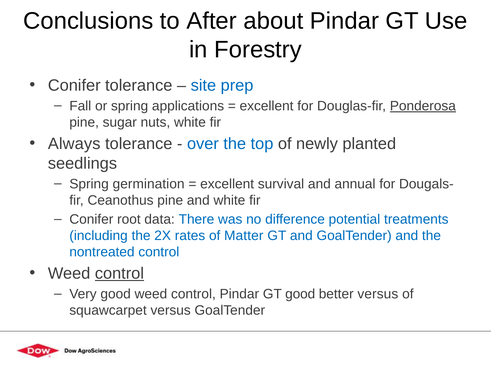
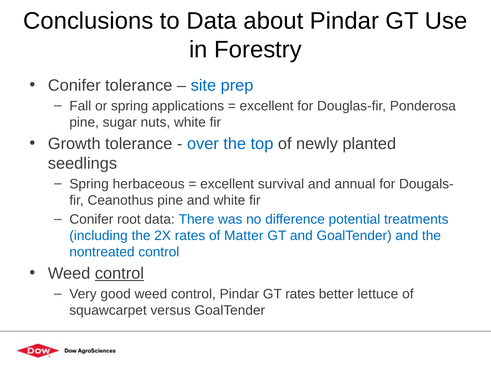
to After: After -> Data (212, 21)
Ponderosa underline: present -> none (423, 106)
Always: Always -> Growth (74, 144)
germination: germination -> herbaceous (149, 184)
GT good: good -> rates (300, 294)
better versus: versus -> lettuce (378, 294)
